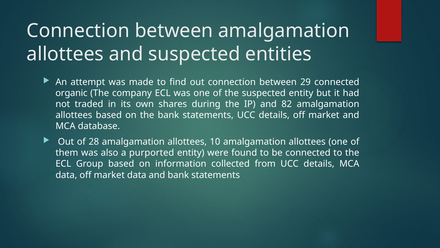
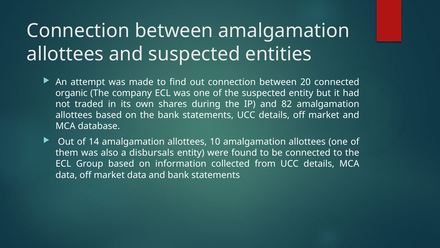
29: 29 -> 20 (306, 82)
28: 28 -> 14 (94, 142)
purported: purported -> disbursals (152, 153)
